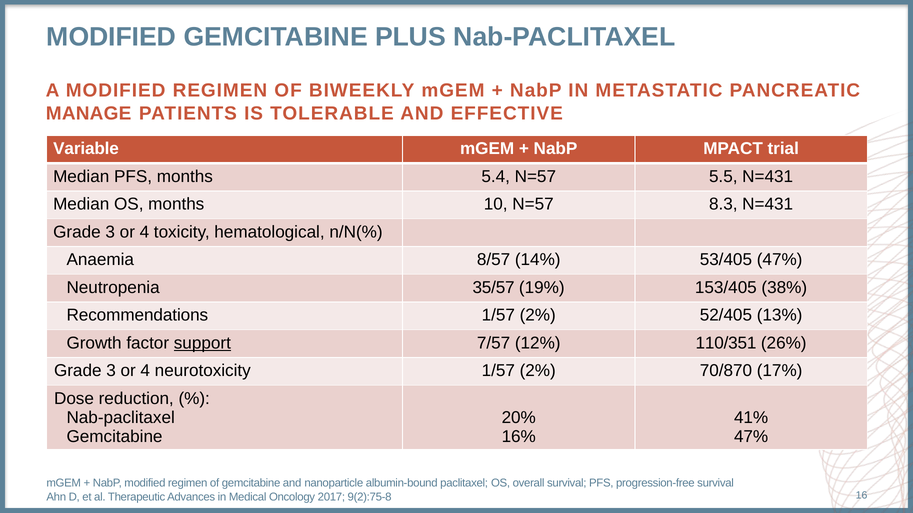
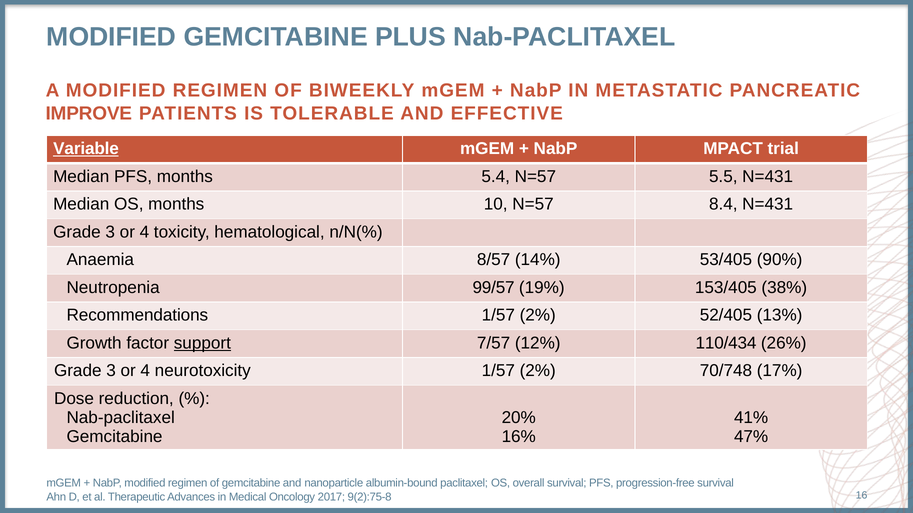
MANAGE: MANAGE -> IMPROVE (89, 113)
Variable underline: none -> present (86, 149)
8.3: 8.3 -> 8.4 (723, 205)
53/405 47%: 47% -> 90% (780, 260)
35/57: 35/57 -> 99/57 (494, 288)
110/351: 110/351 -> 110/434 (726, 343)
70/870: 70/870 -> 70/748 (726, 371)
